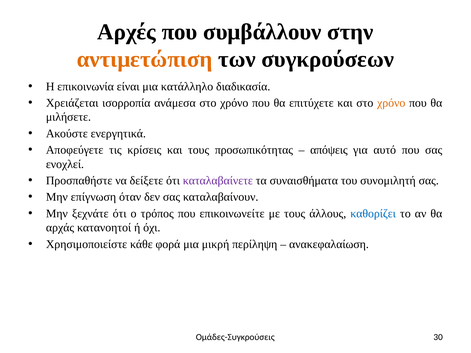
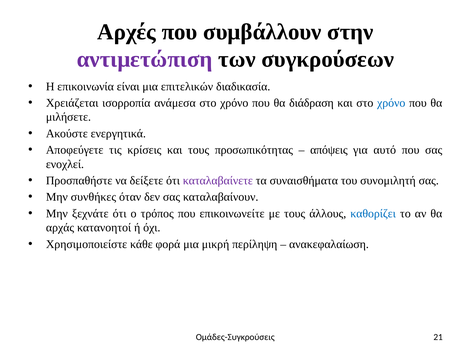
αντιμετώπιση colour: orange -> purple (145, 59)
κατάλληλο: κατάλληλο -> επιτελικών (187, 87)
επιτύχετε: επιτύχετε -> διάδραση (311, 103)
χρόνο colour: orange -> blue (391, 103)
επίγνωση: επίγνωση -> συνθήκες (93, 197)
30: 30 -> 21 (438, 337)
